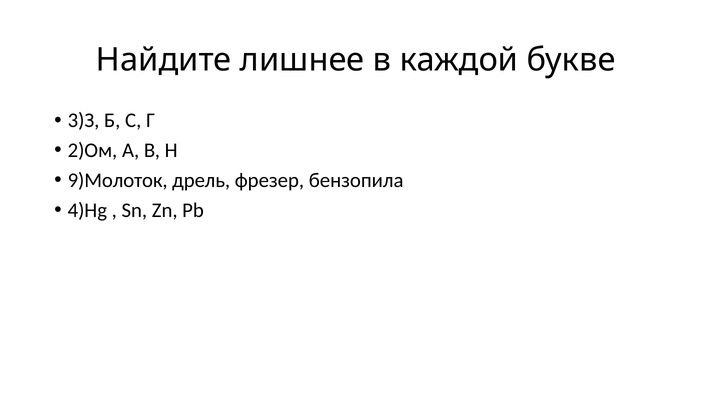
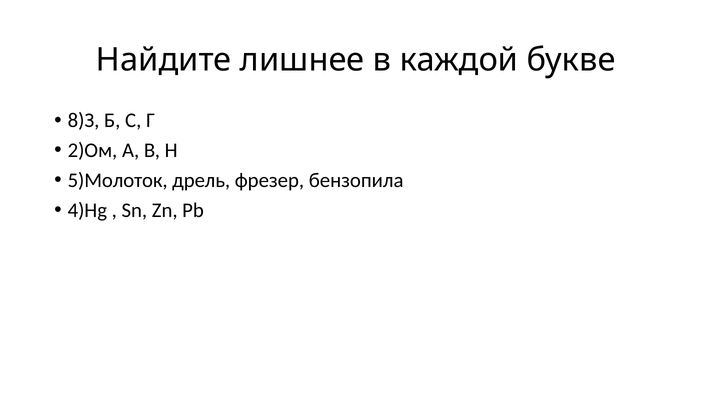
3)З: 3)З -> 8)З (84, 120)
9)Молоток: 9)Молоток -> 5)Молоток (118, 180)
